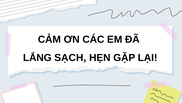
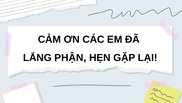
SẠCH: SẠCH -> PHẬN (70, 57)
